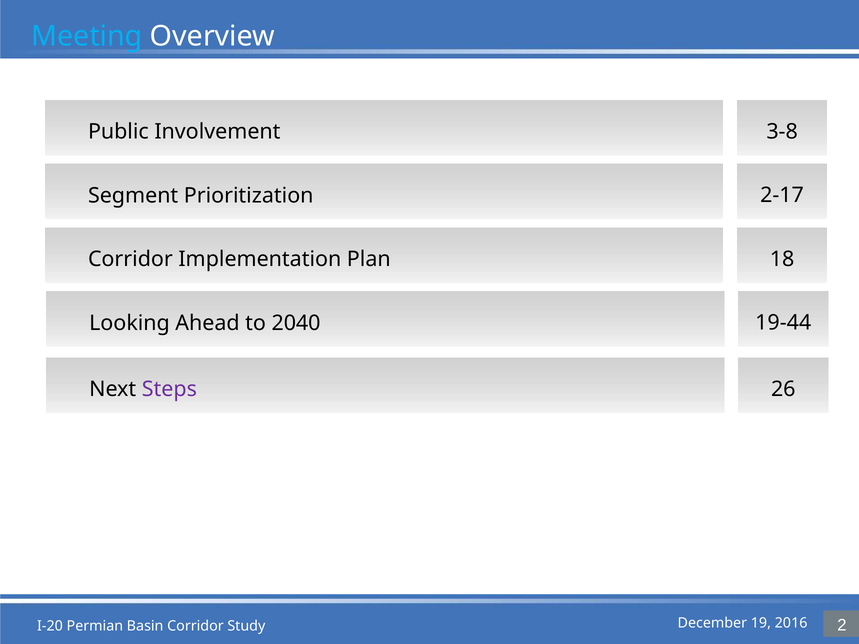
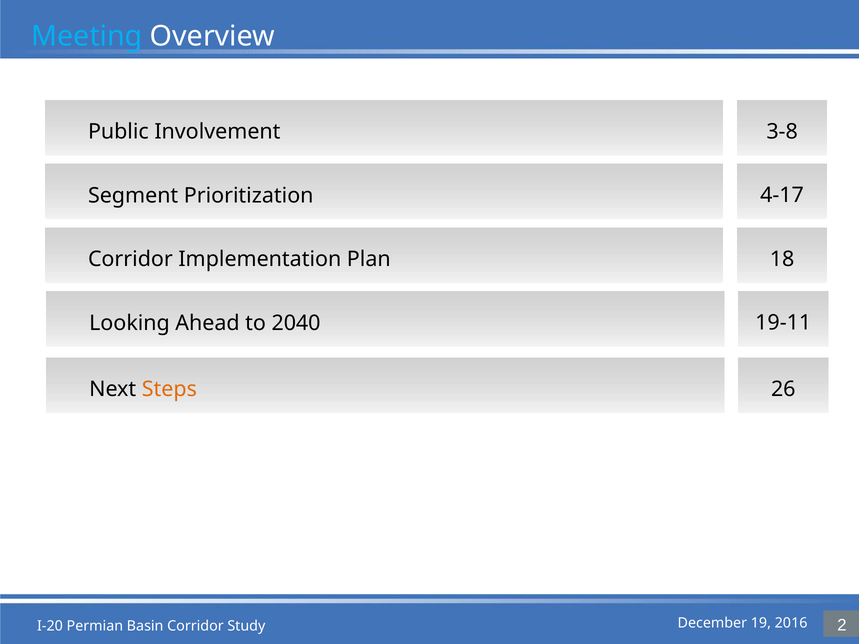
2-17: 2-17 -> 4-17 (782, 195)
19-44: 19-44 -> 19-11 (783, 323)
Steps colour: purple -> orange (169, 390)
